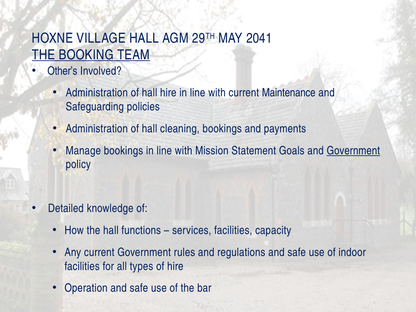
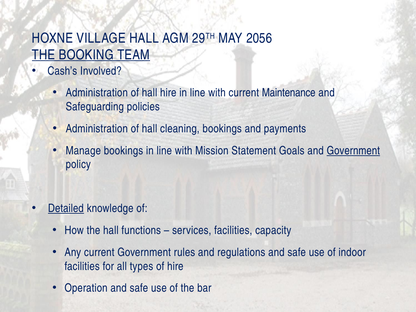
2041: 2041 -> 2056 (259, 38)
Other’s: Other’s -> Cash’s (62, 71)
Detailed underline: none -> present (66, 208)
